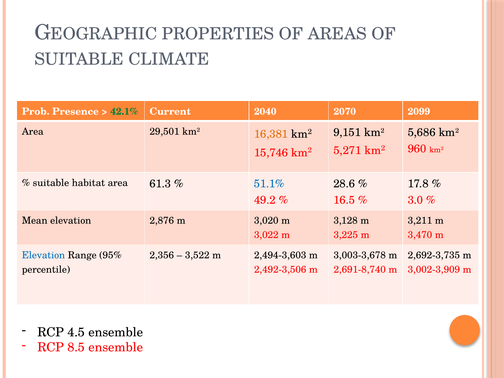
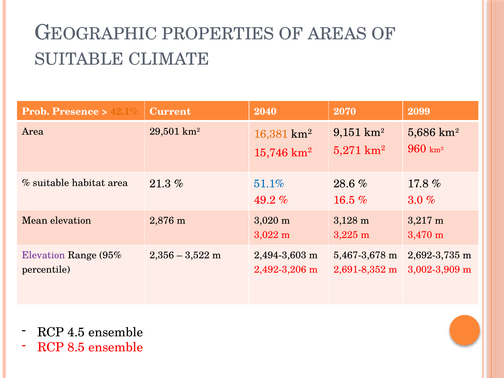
42.1% colour: green -> orange (124, 112)
61.3: 61.3 -> 21.3 (160, 184)
3,211: 3,211 -> 3,217 (420, 221)
Elevation colour: blue -> purple (43, 255)
3,003-3,678: 3,003-3,678 -> 5,467-3,678 (360, 255)
2,492-3,506: 2,492-3,506 -> 2,492-3,206 (280, 270)
2,691-8,740: 2,691-8,740 -> 2,691-8,352 (360, 270)
